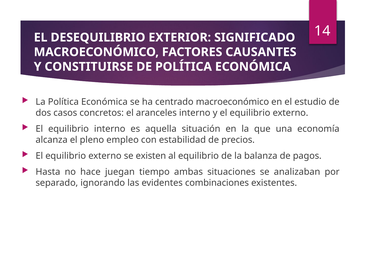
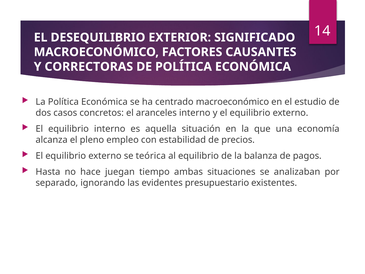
CONSTITUIRSE: CONSTITUIRSE -> CORRECTORAS (89, 67)
existen: existen -> teórica (151, 156)
combinaciones: combinaciones -> presupuestario (217, 183)
